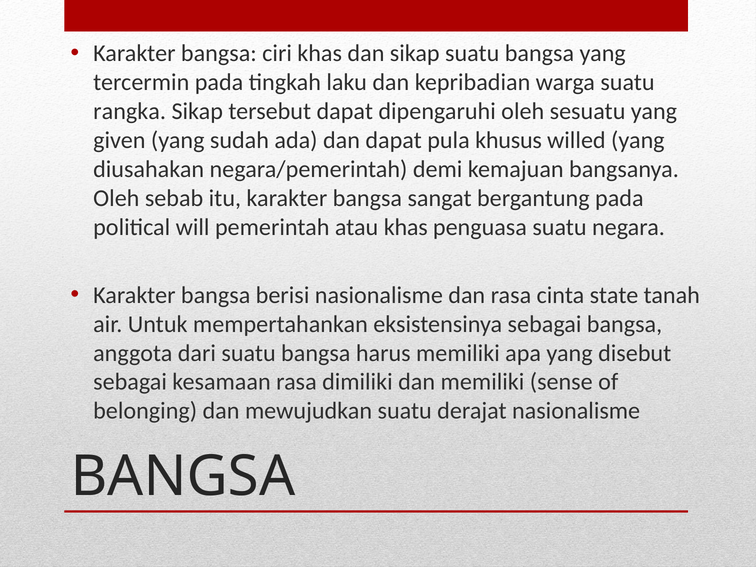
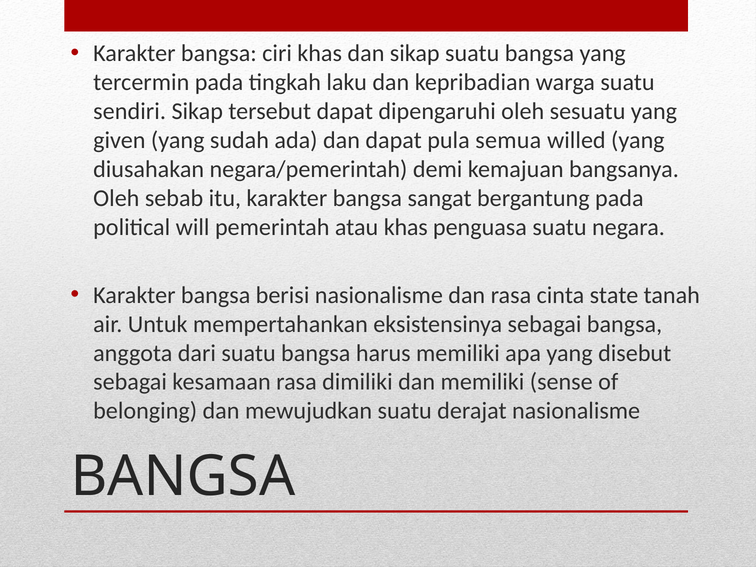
rangka: rangka -> sendiri (130, 111)
khusus: khusus -> semua (508, 140)
